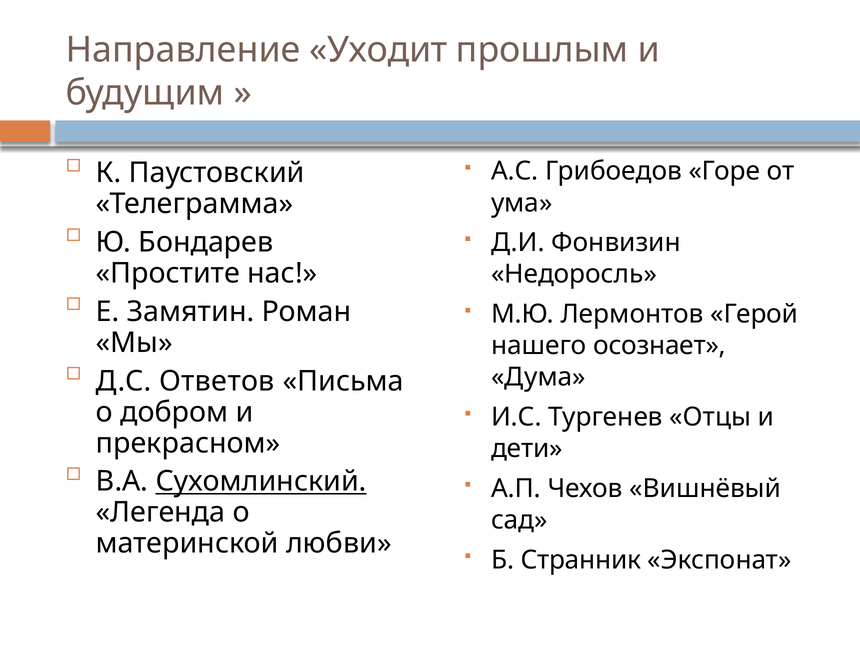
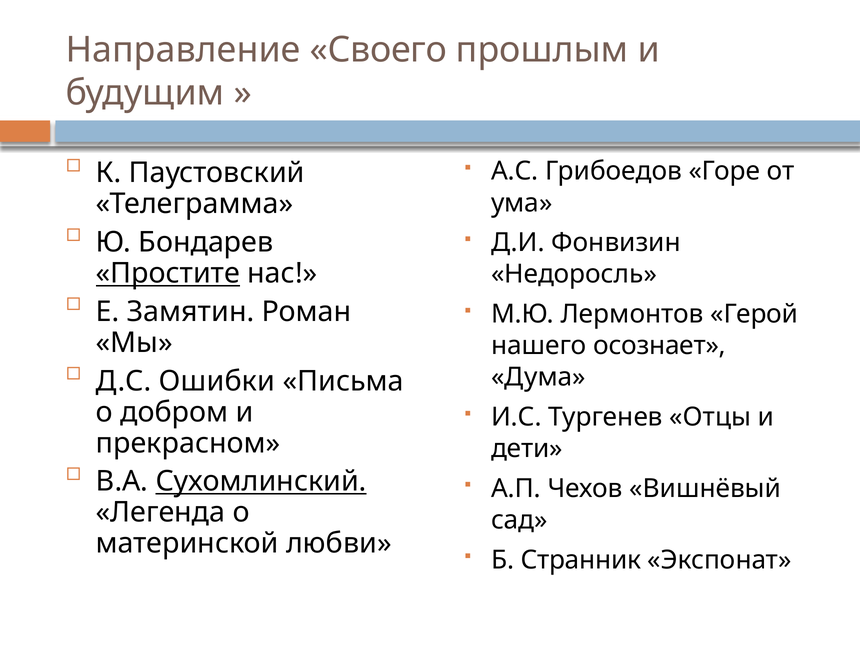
Уходит: Уходит -> Своего (378, 50)
Простите underline: none -> present (168, 273)
Ответов: Ответов -> Ошибки (217, 381)
